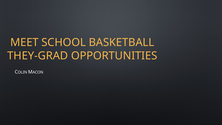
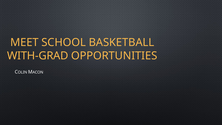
THEY-GRAD: THEY-GRAD -> WITH-GRAD (38, 56)
